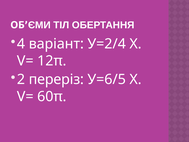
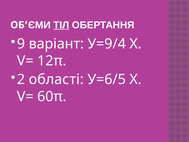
ТІЛ underline: none -> present (61, 25)
4: 4 -> 9 (21, 44)
У=2/4: У=2/4 -> У=9/4 (107, 44)
переріз: переріз -> області (56, 79)
